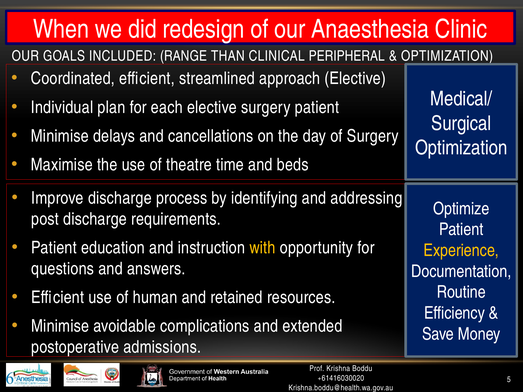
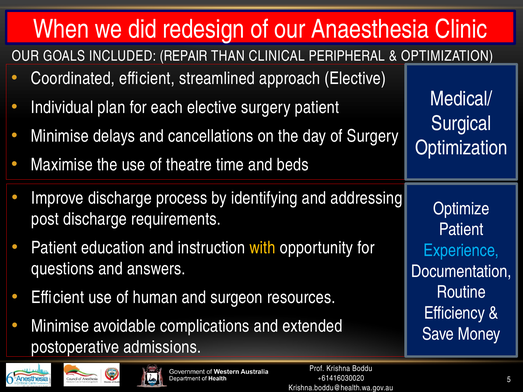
RANGE: RANGE -> REPAIR (184, 56)
Experience colour: yellow -> light blue (461, 251)
retained: retained -> surgeon (237, 298)
